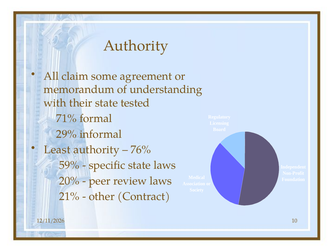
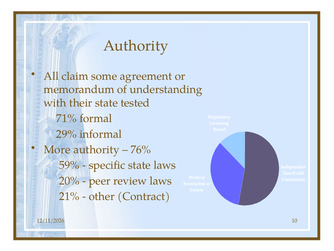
Least: Least -> More (57, 149)
